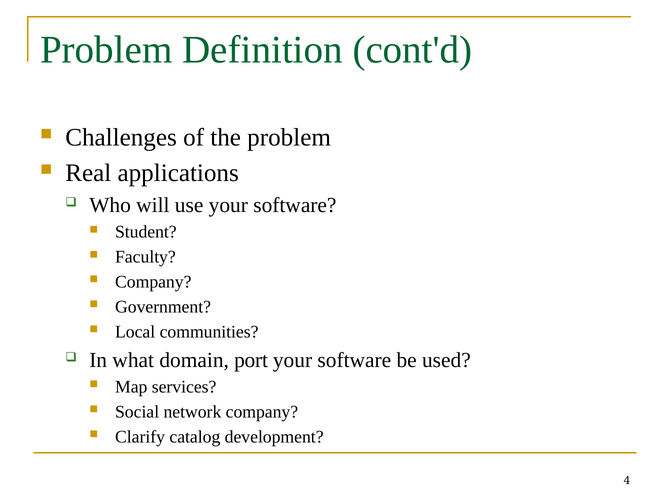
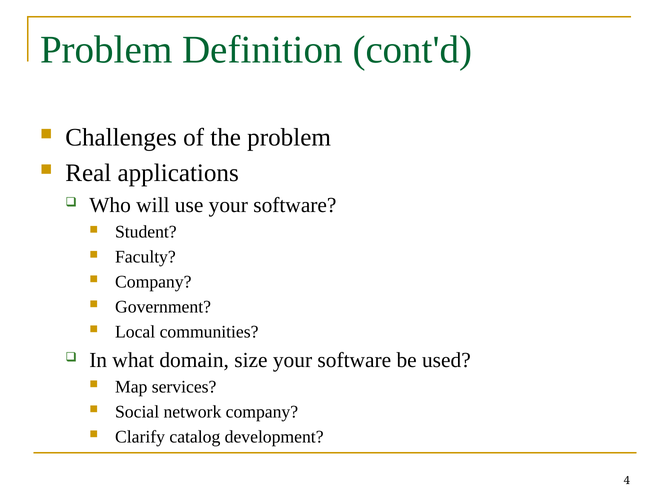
port: port -> size (251, 360)
